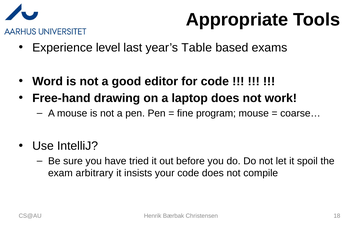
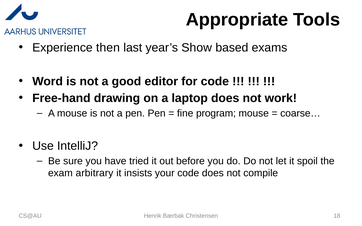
level: level -> then (108, 48)
Table: Table -> Show (197, 48)
